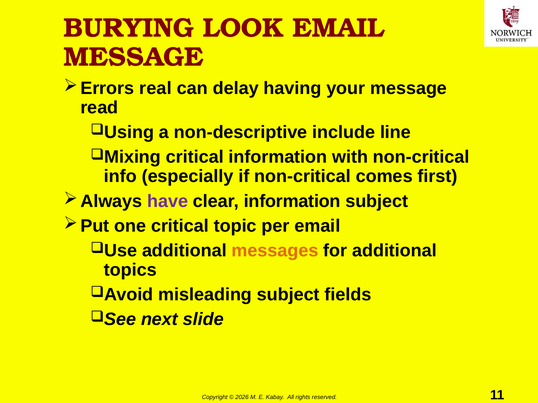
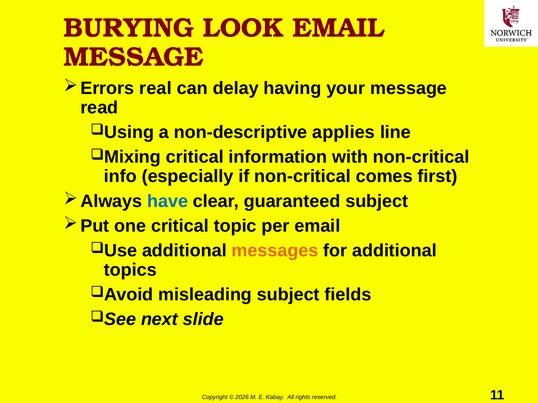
include: include -> applies (344, 132)
have colour: purple -> blue (168, 201)
clear information: information -> guaranteed (292, 201)
